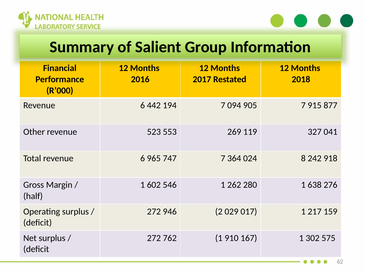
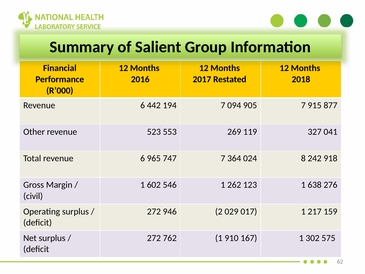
280: 280 -> 123 (250, 185)
half: half -> civil (33, 196)
